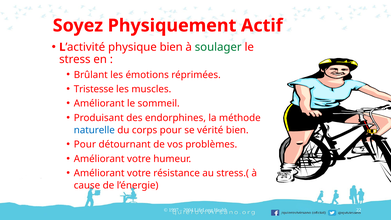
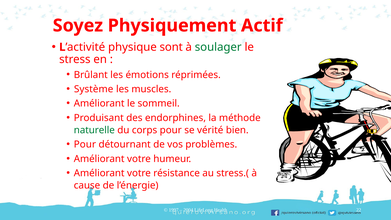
physique bien: bien -> sont (171, 47)
Tristesse: Tristesse -> Système (94, 89)
naturelle colour: blue -> green (94, 130)
